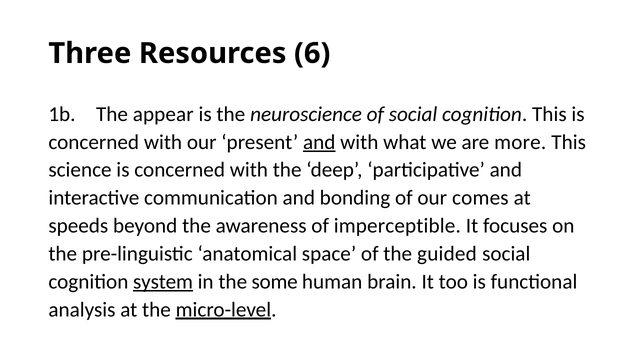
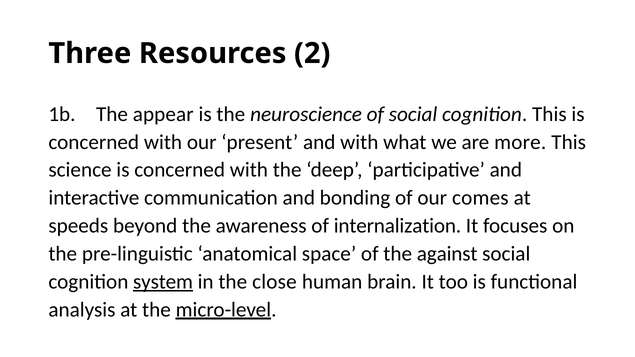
6: 6 -> 2 (312, 53)
and underline: present -> none (319, 142)
imperceptible: imperceptible -> internalization (397, 226)
guided: guided -> against (447, 254)
some: some -> close (274, 282)
